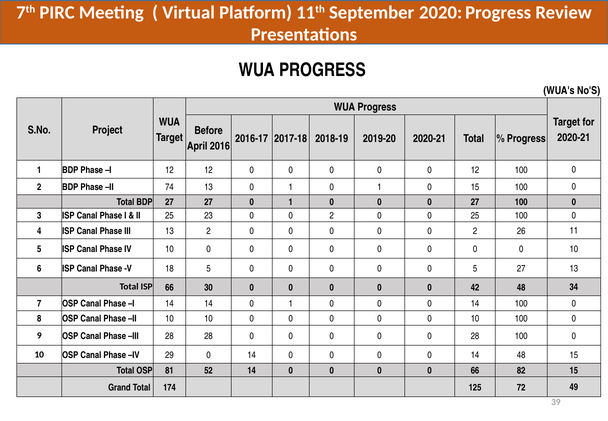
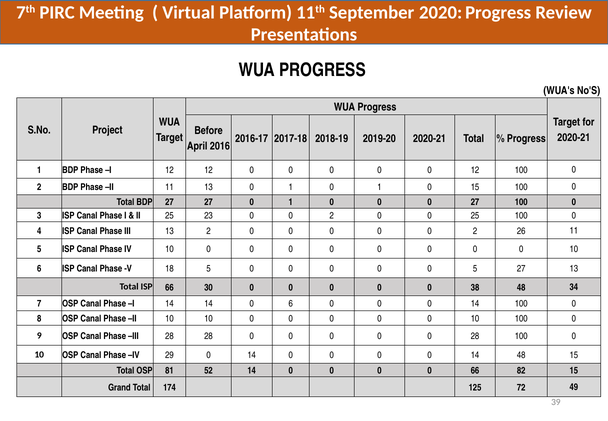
II 74: 74 -> 11 (169, 187)
42: 42 -> 38 (475, 287)
14 0 1: 1 -> 6 (291, 304)
